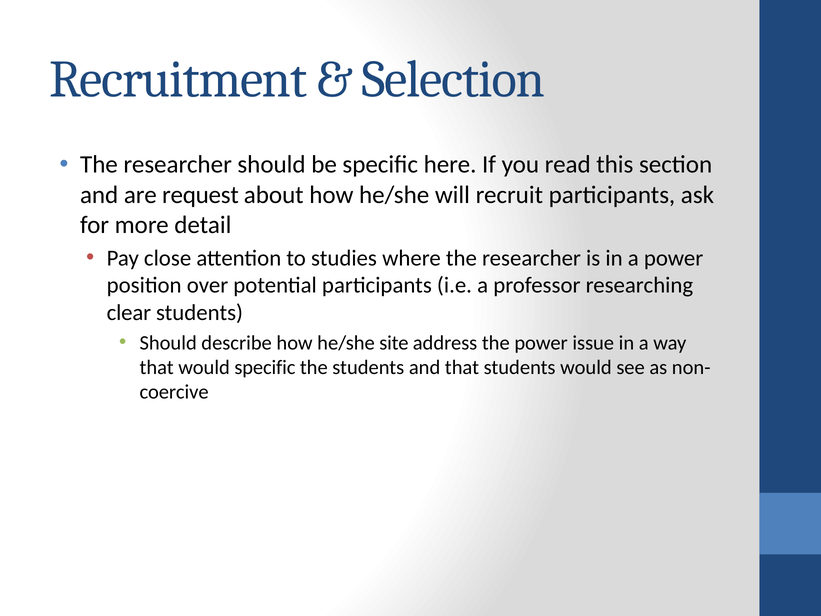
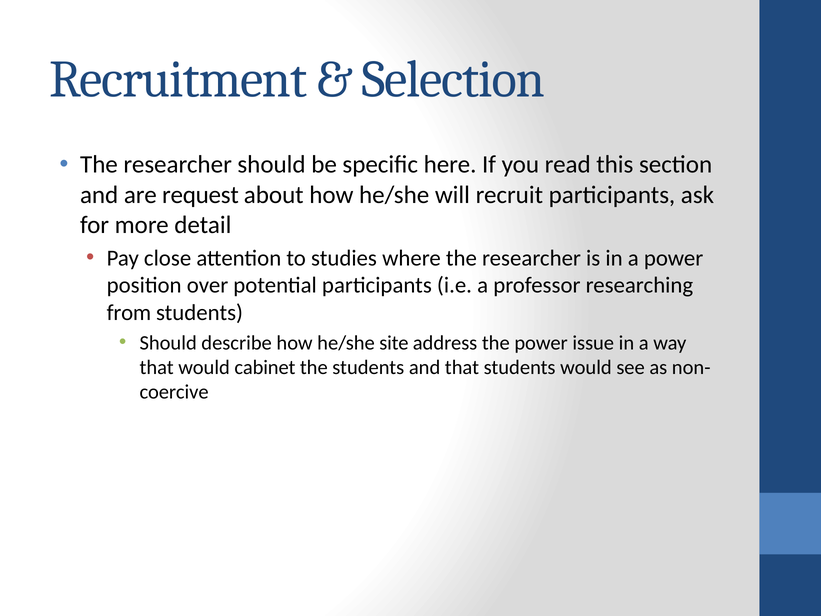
clear: clear -> from (129, 313)
would specific: specific -> cabinet (265, 367)
